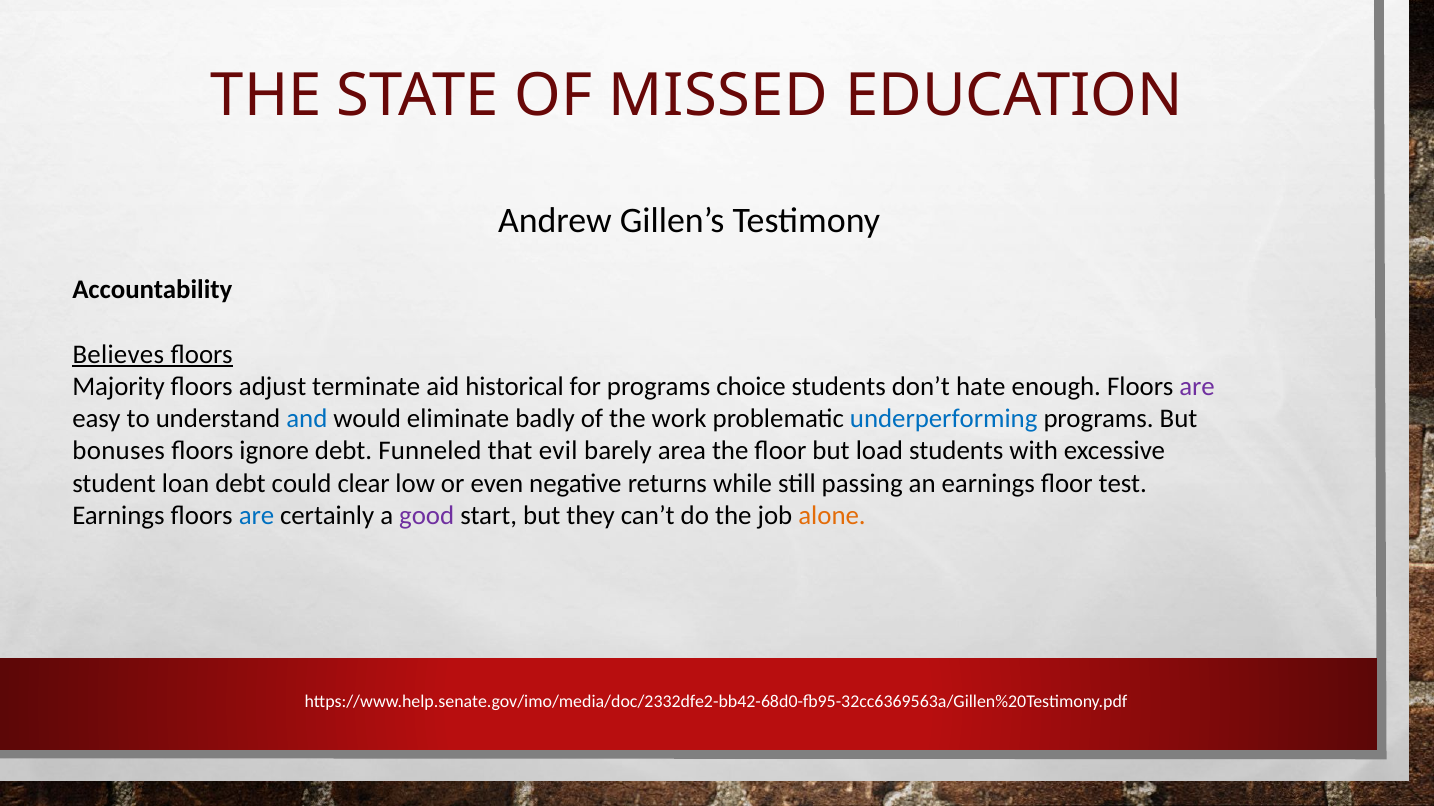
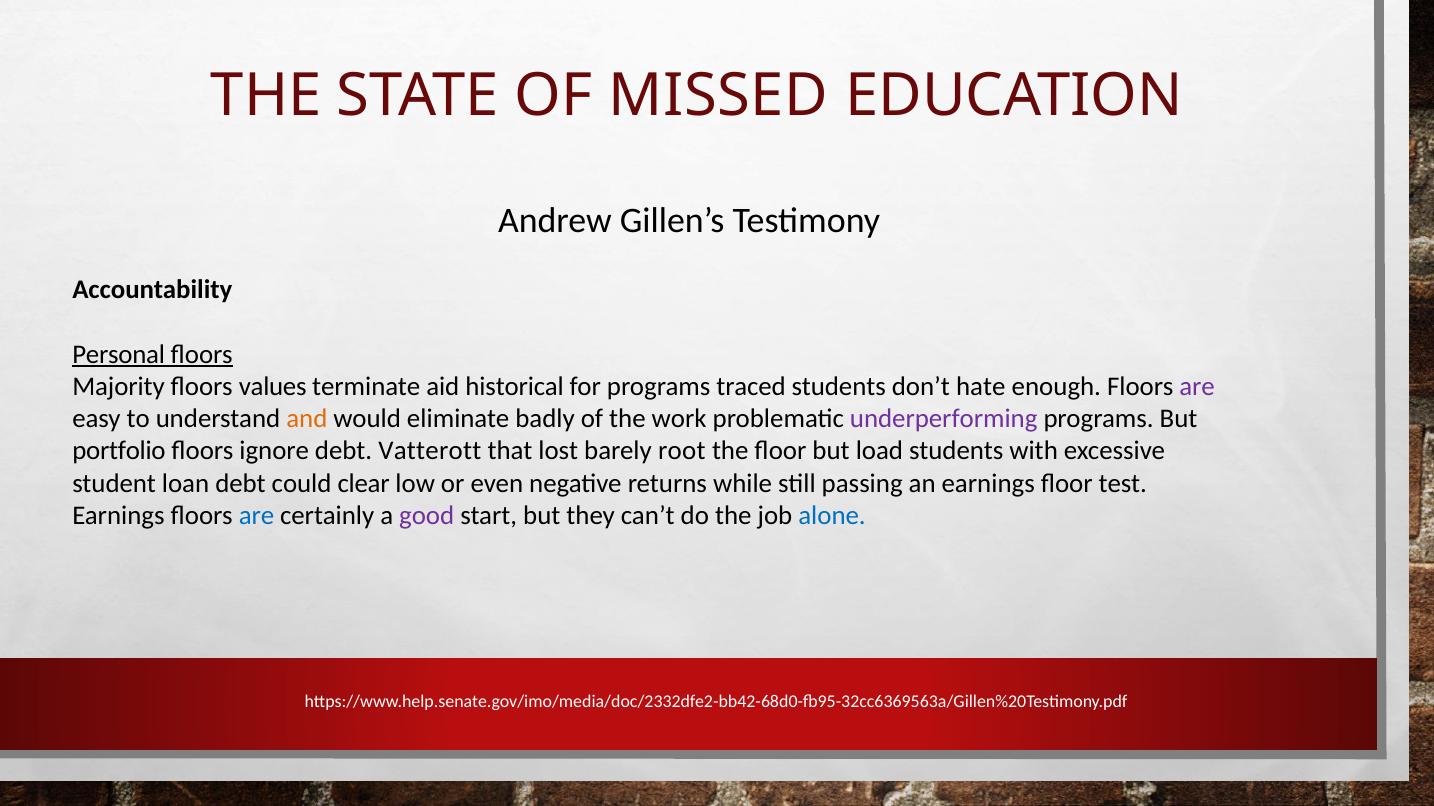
Believes: Believes -> Personal (119, 355)
adjust: adjust -> values (273, 387)
choice: choice -> traced (751, 387)
and colour: blue -> orange (307, 419)
underperforming colour: blue -> purple (944, 419)
bonuses: bonuses -> portfolio (119, 451)
Funneled: Funneled -> Vatterott (430, 451)
evil: evil -> lost (558, 451)
area: area -> root (682, 451)
alone colour: orange -> blue (832, 516)
